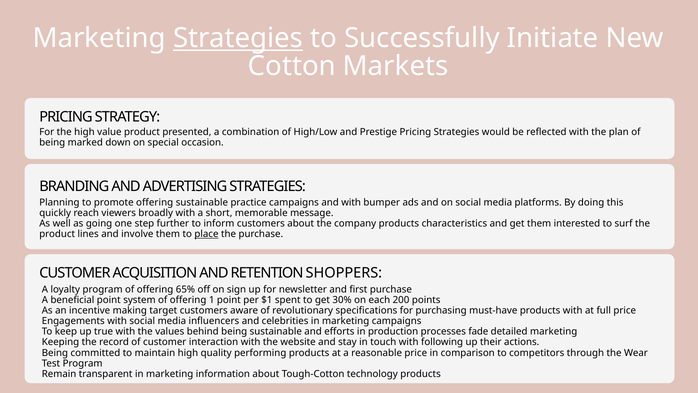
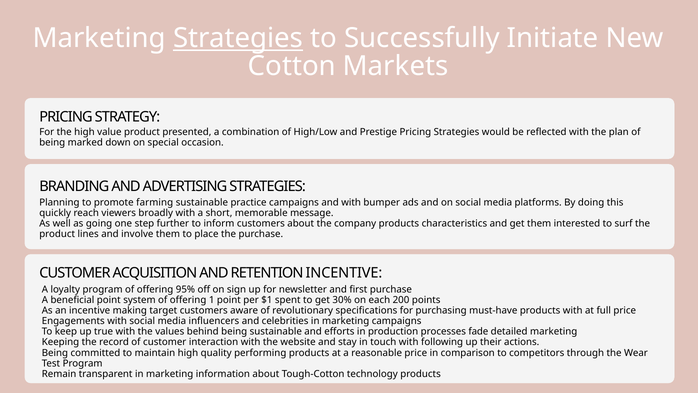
promote offering: offering -> farming (155, 202)
place underline: present -> none (206, 234)
RETENTION SHOPPERS: SHOPPERS -> INCENTIVE (344, 273)
65%: 65% -> 95% (185, 289)
